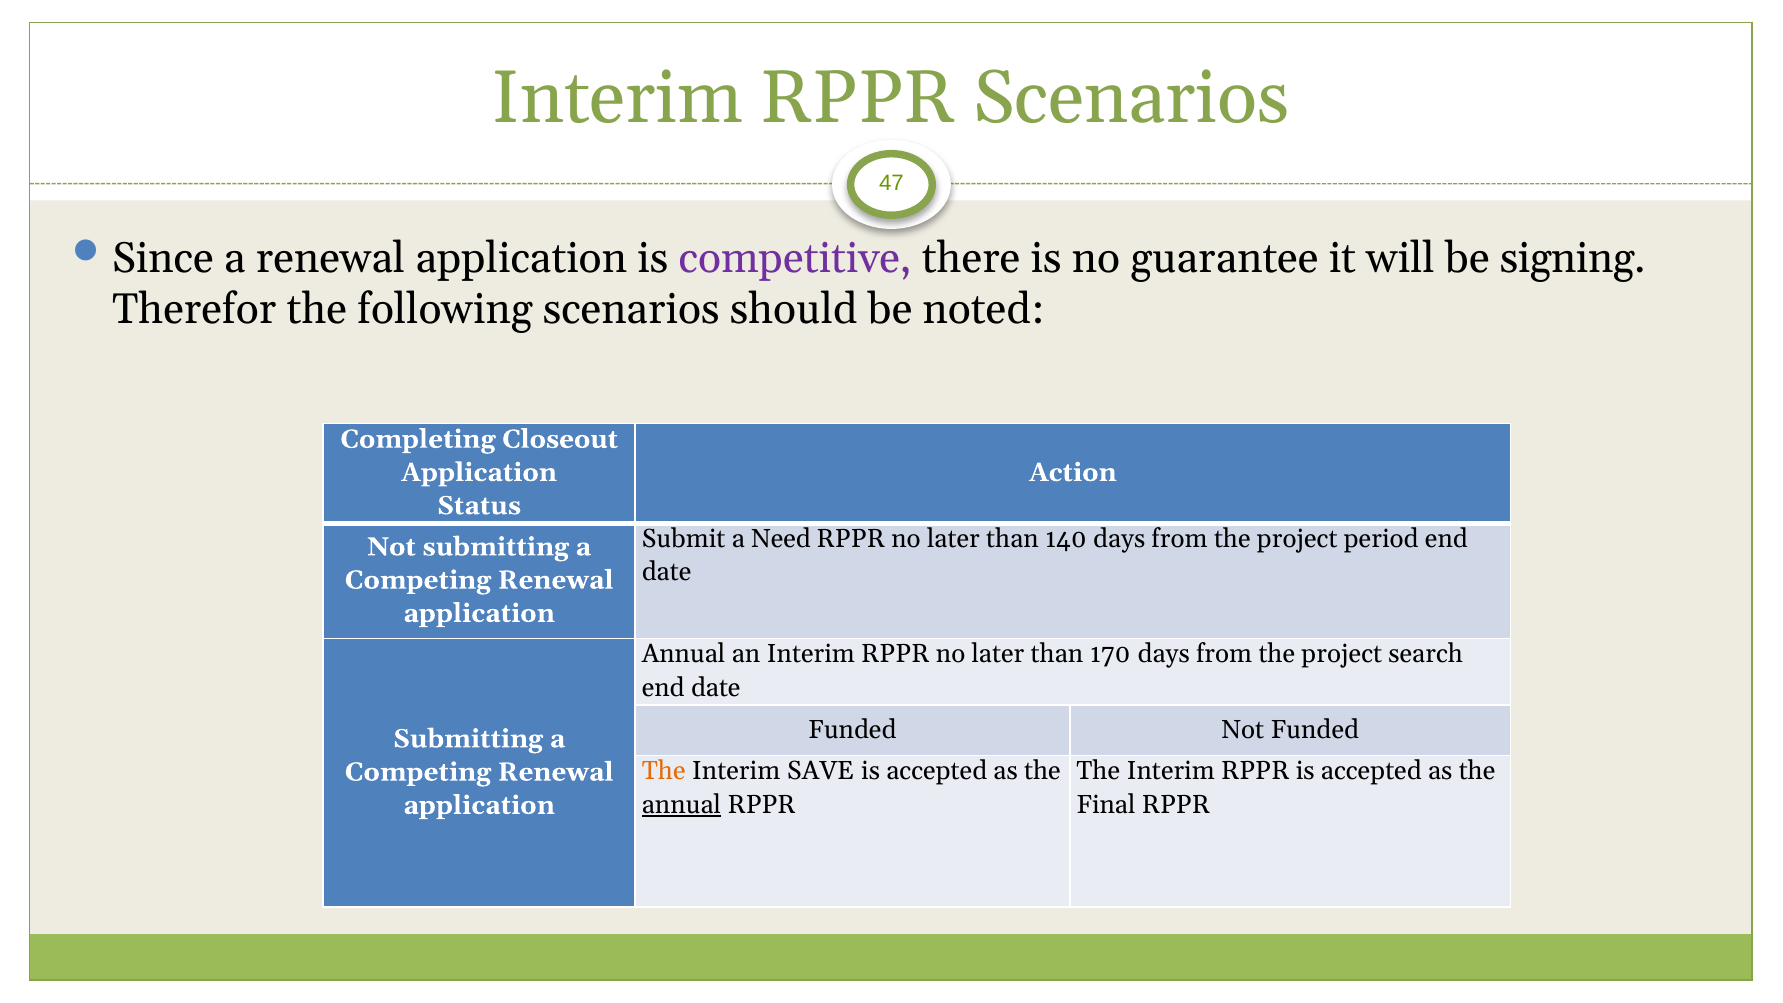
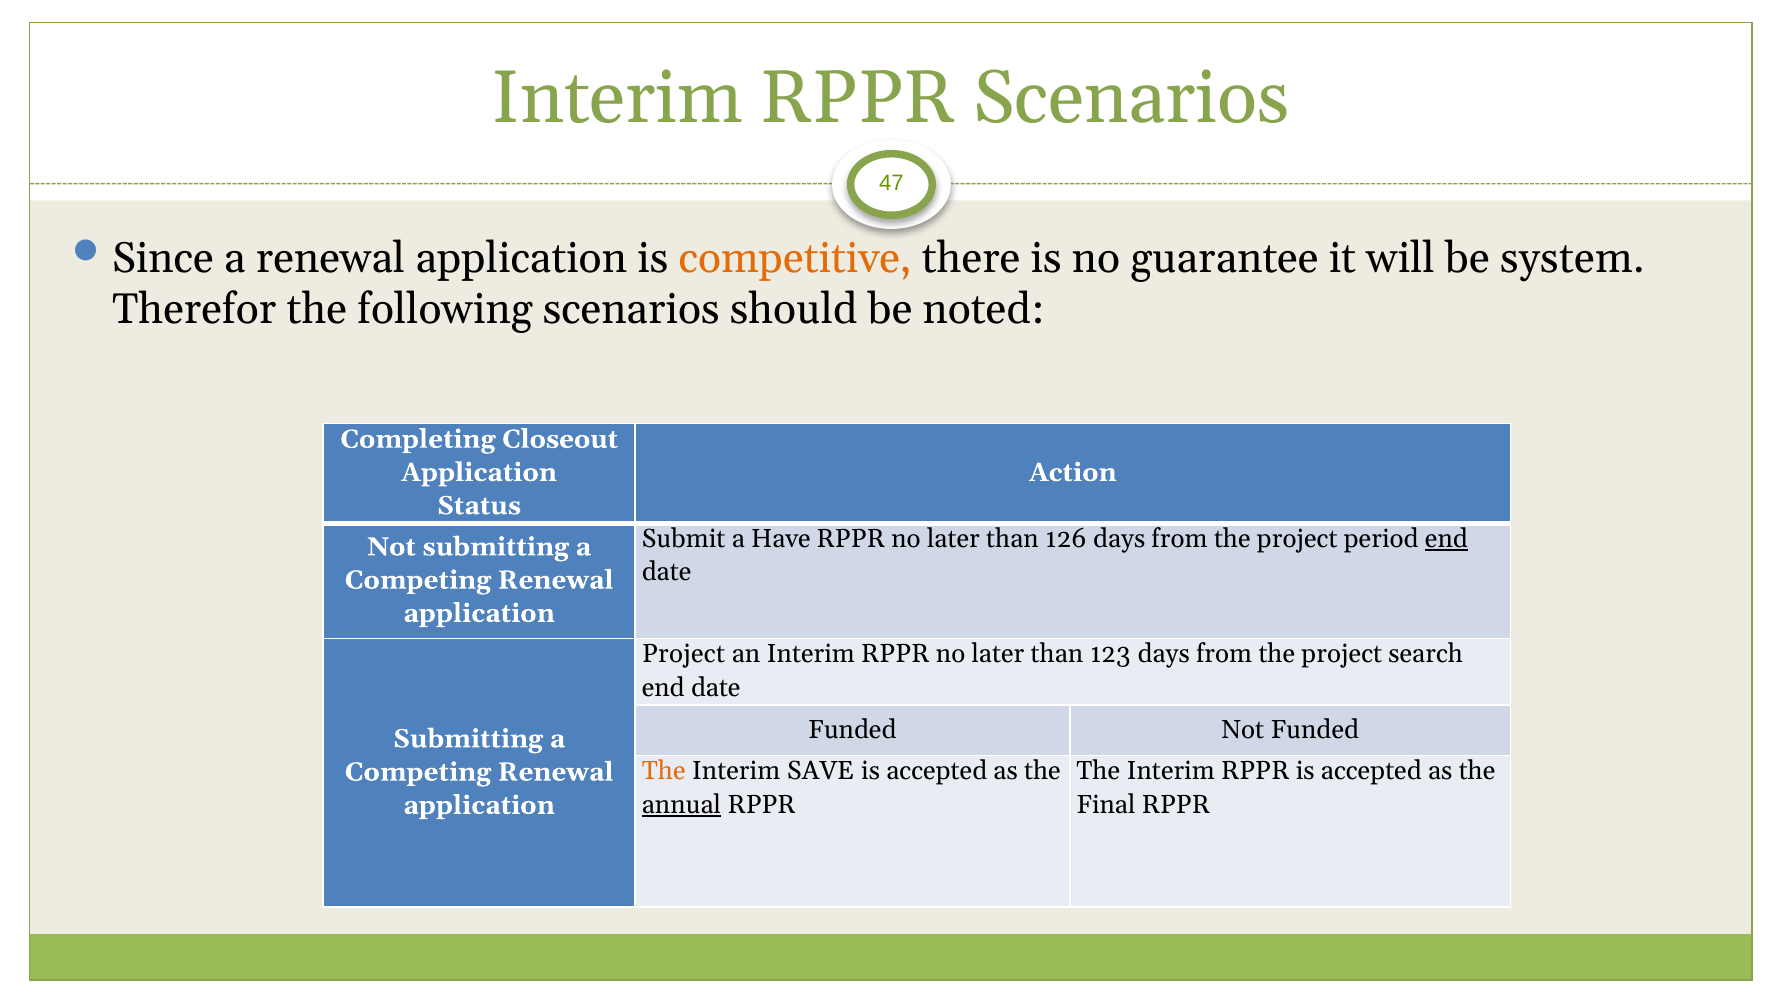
competitive colour: purple -> orange (795, 258)
signing: signing -> system (1572, 258)
Need: Need -> Have (781, 539)
140: 140 -> 126 (1066, 539)
end underline: none -> present (1446, 539)
Annual: Annual -> Project (683, 654)
170: 170 -> 123 (1110, 654)
